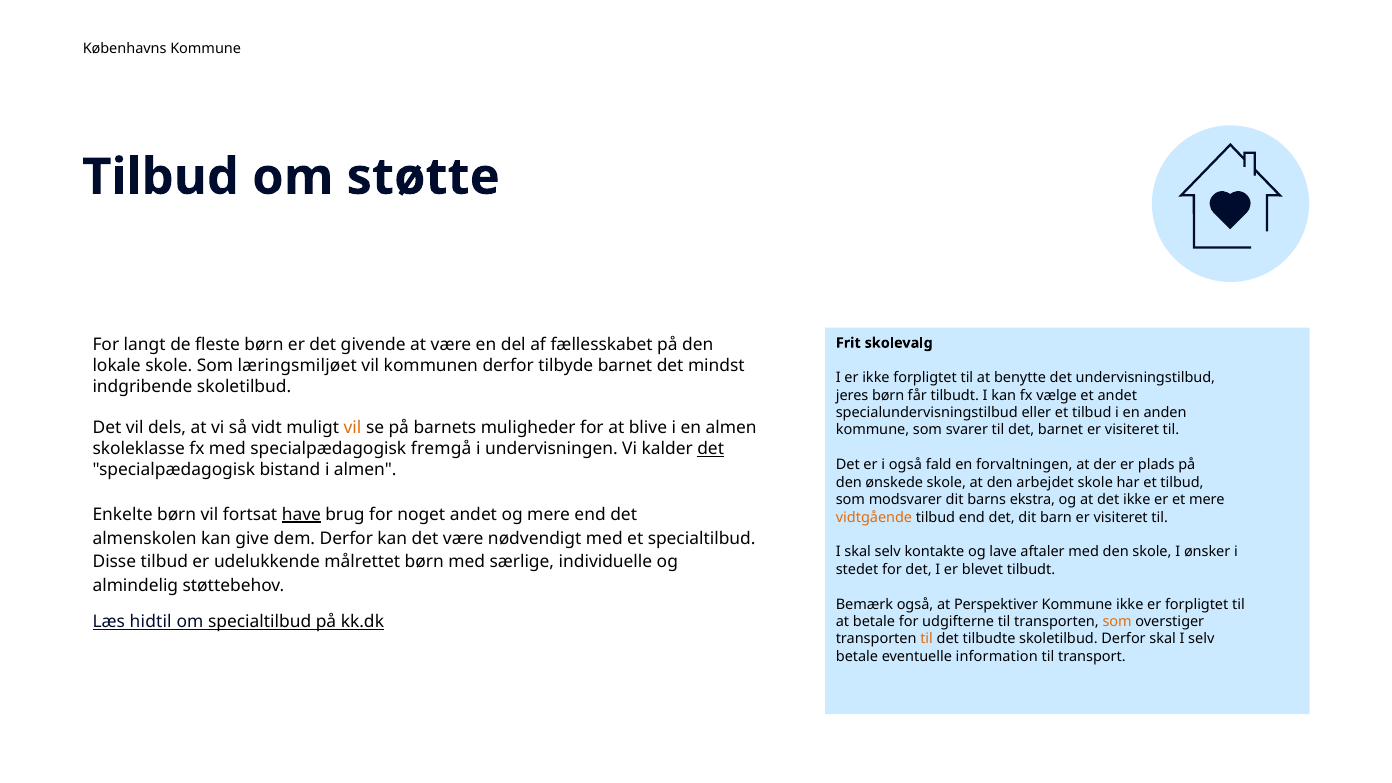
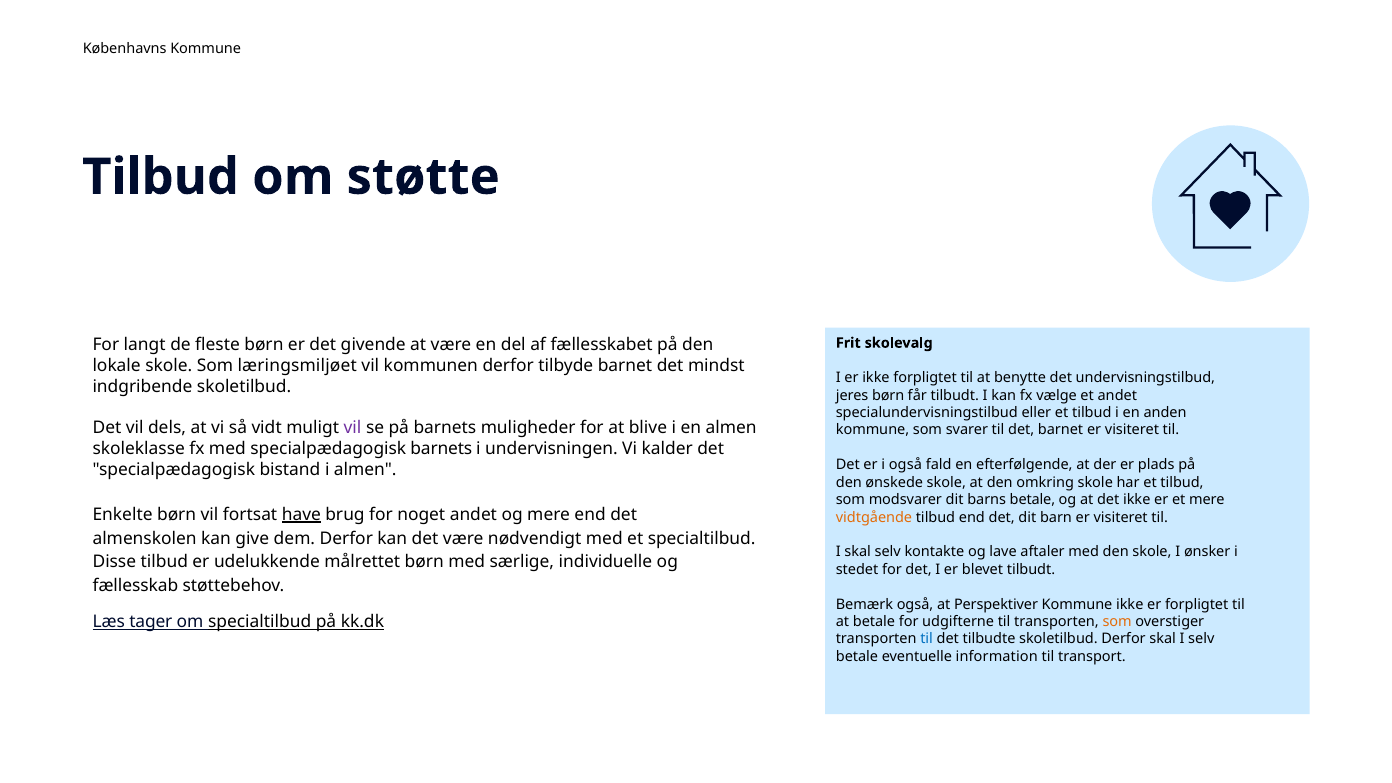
vil colour: orange -> purple (353, 428)
specialpædagogisk fremgå: fremgå -> barnets (441, 449)
det underline: present -> none (711, 449)
forvaltningen: forvaltningen -> efterfølgende (1024, 465)
arbejdet: arbejdet -> omkring (1045, 482)
barns ekstra: ekstra -> betale (1032, 500)
almindelig: almindelig -> fællesskab (135, 586)
hidtil: hidtil -> tager (151, 622)
til colour: orange -> blue (927, 639)
